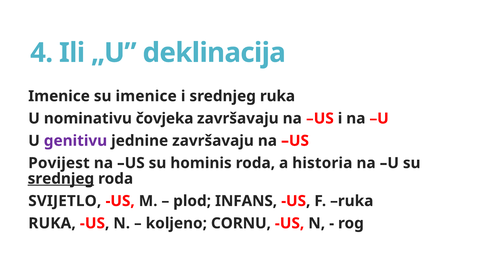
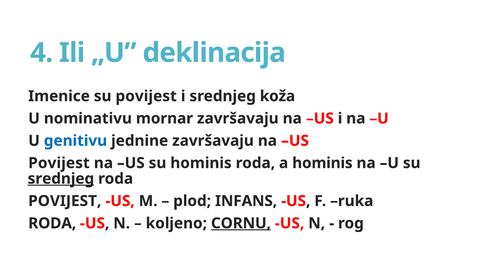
su imenice: imenice -> povijest (146, 96)
srednjeg ruka: ruka -> koža (277, 96)
čovjeka: čovjeka -> mornar (165, 119)
genitivu colour: purple -> blue (75, 141)
a historia: historia -> hominis (322, 163)
SVIJETLO: SVIJETLO -> POVIJEST (65, 201)
RUKA: RUKA -> RODA (52, 223)
CORNU underline: none -> present (241, 223)
